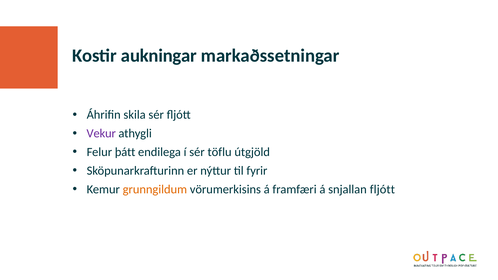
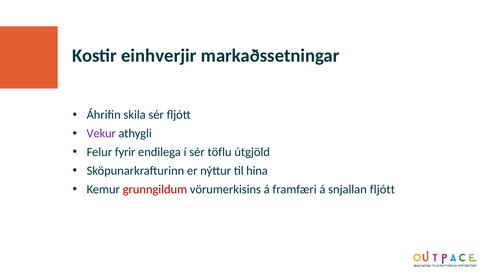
aukningar: aukningar -> einhverjir (159, 56)
þátt: þátt -> fyrir (125, 152)
fyrir: fyrir -> hina (257, 171)
grunngildum colour: orange -> red (155, 189)
